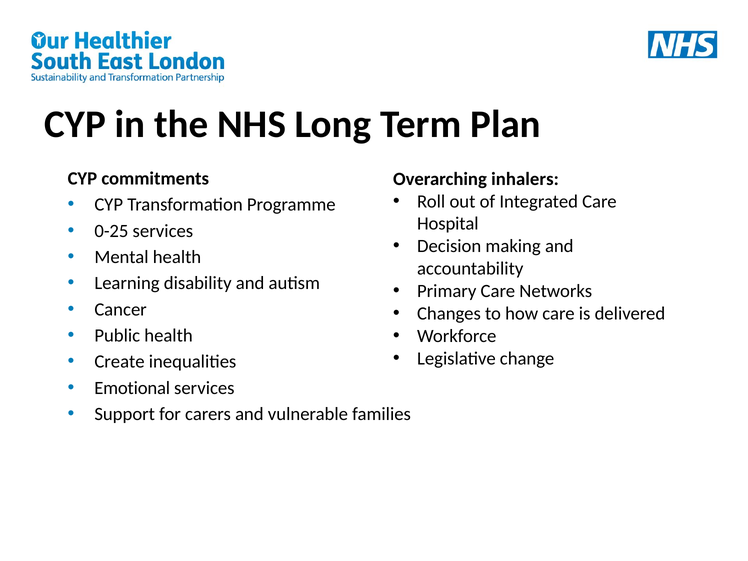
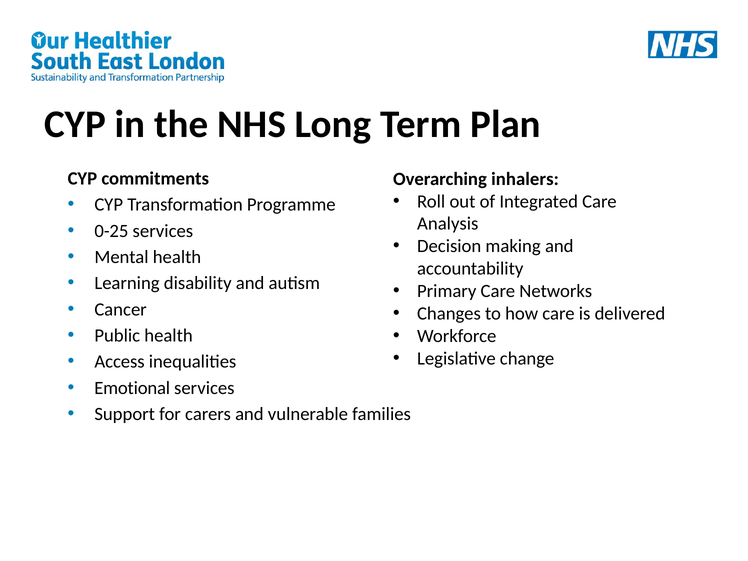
Hospital: Hospital -> Analysis (448, 224)
Create: Create -> Access (120, 362)
